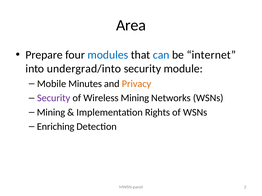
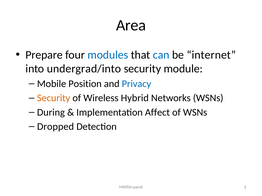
Minutes: Minutes -> Position (85, 84)
Privacy colour: orange -> blue (136, 84)
Security colour: purple -> orange (54, 98)
Wireless Mining: Mining -> Hybrid (135, 98)
Mining: Mining -> During (51, 113)
Rights: Rights -> Affect (157, 113)
Enriching: Enriching -> Dropped (56, 127)
